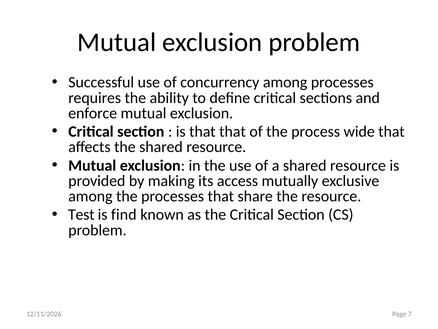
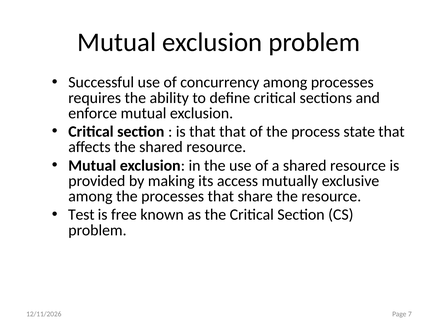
wide: wide -> state (359, 131)
find: find -> free (124, 214)
